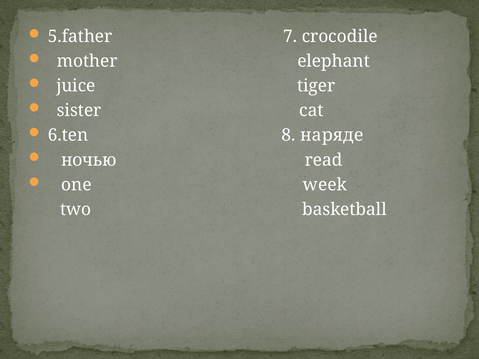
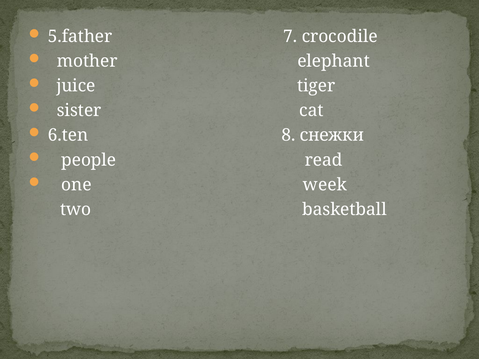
наряде: наряде -> снежки (332, 135)
ночью: ночью -> people (89, 160)
